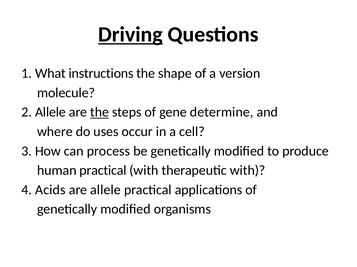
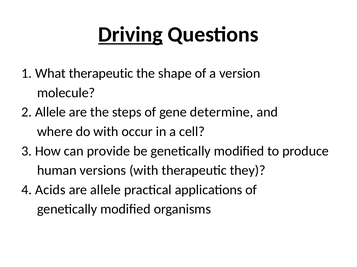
What instructions: instructions -> therapeutic (101, 74)
the underline: present -> none (100, 112)
do uses: uses -> with (106, 132)
process: process -> provide (108, 151)
human practical: practical -> versions (103, 171)
therapeutic with: with -> they (248, 171)
